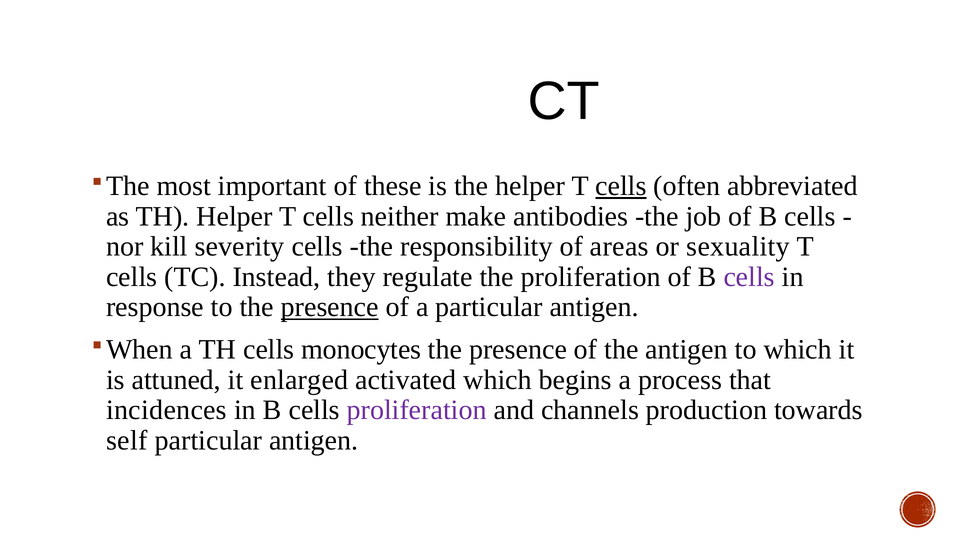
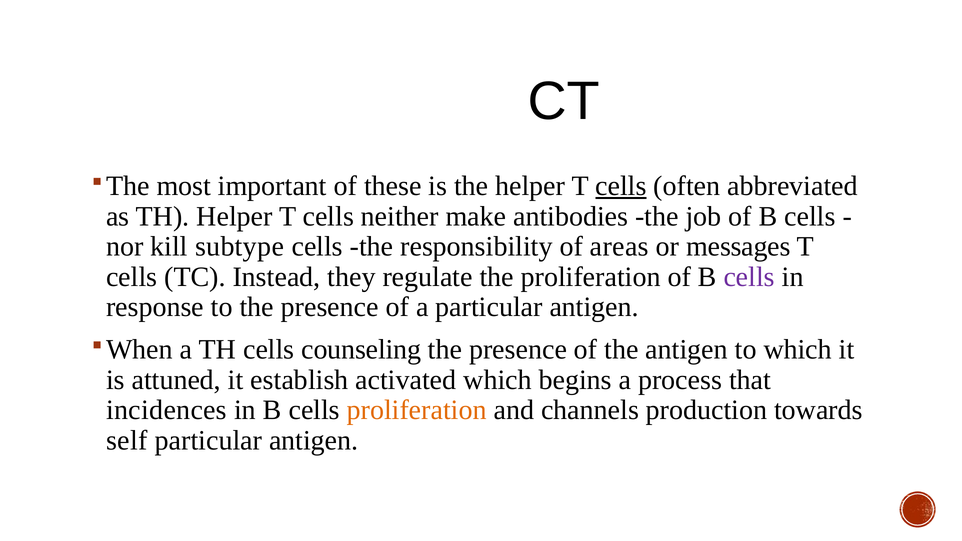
severity: severity -> subtype (239, 247)
sexuality: sexuality -> messages (738, 247)
presence underline: present -> none (330, 307)
monocytes: monocytes -> counseling (361, 350)
enlarged: enlarged -> establish (299, 380)
proliferation colour: purple -> orange (417, 410)
